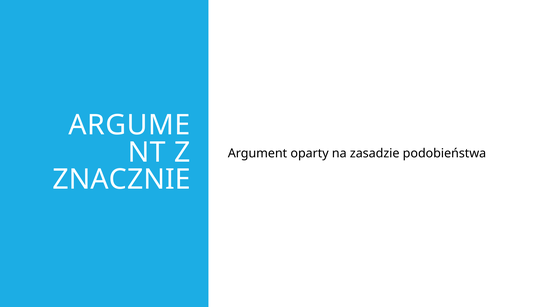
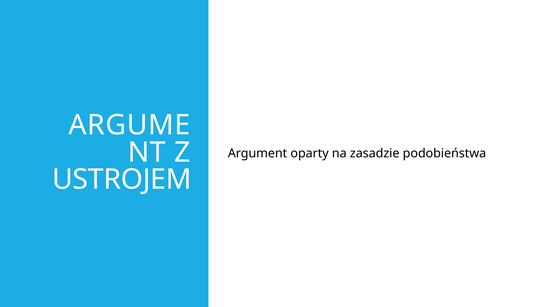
ZNACZNIE: ZNACZNIE -> USTROJEM (122, 180)
